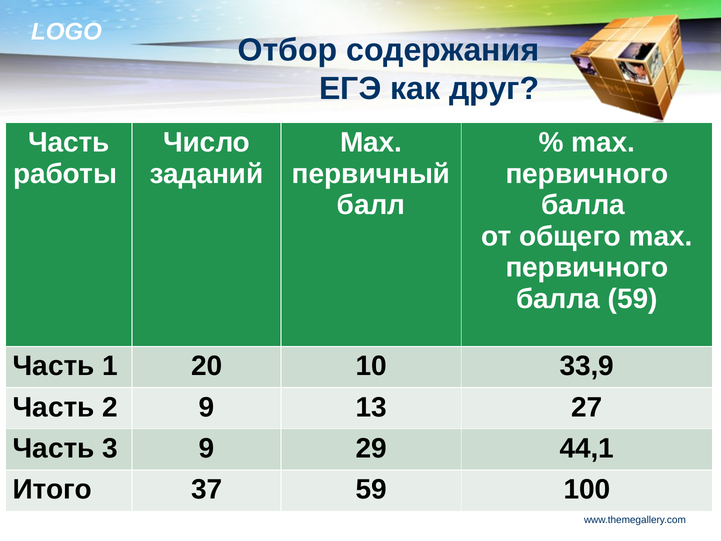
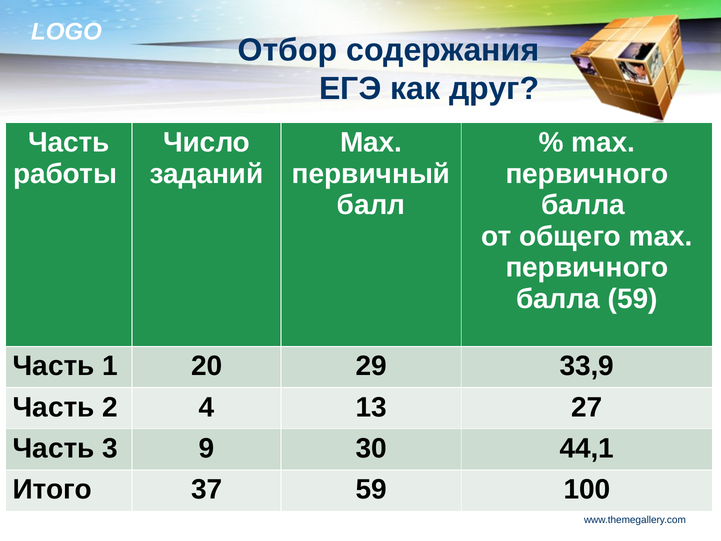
10: 10 -> 29 (371, 366)
2 9: 9 -> 4 (207, 407)
29: 29 -> 30 (371, 448)
